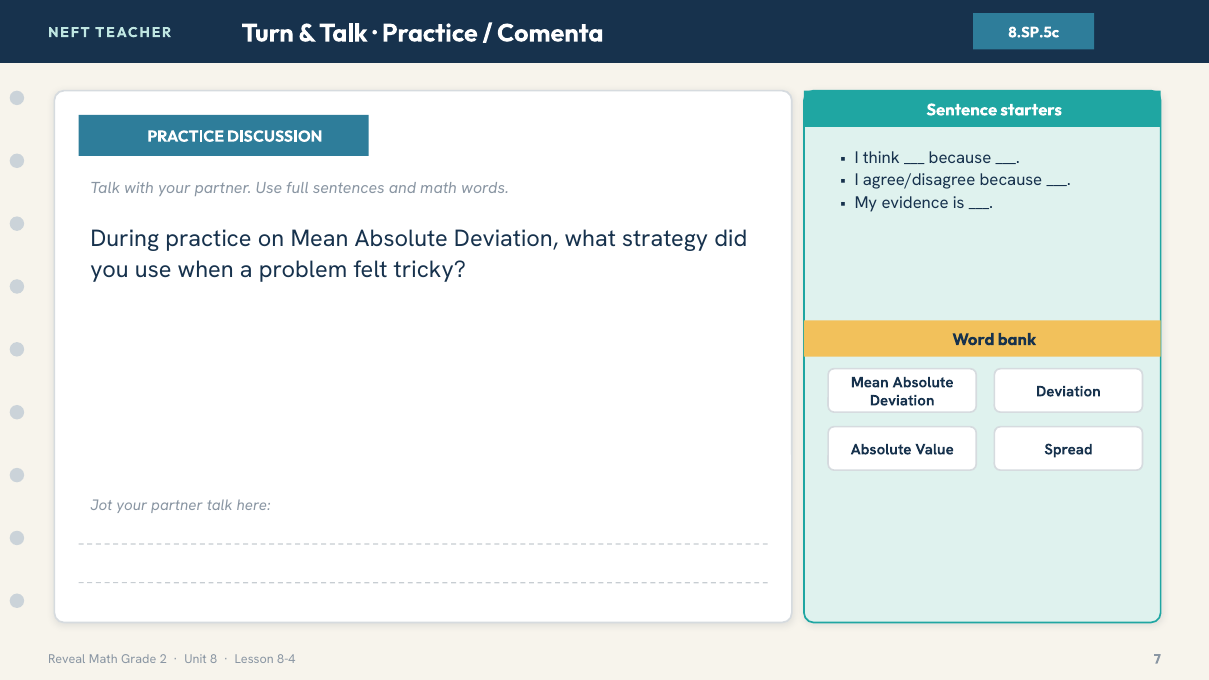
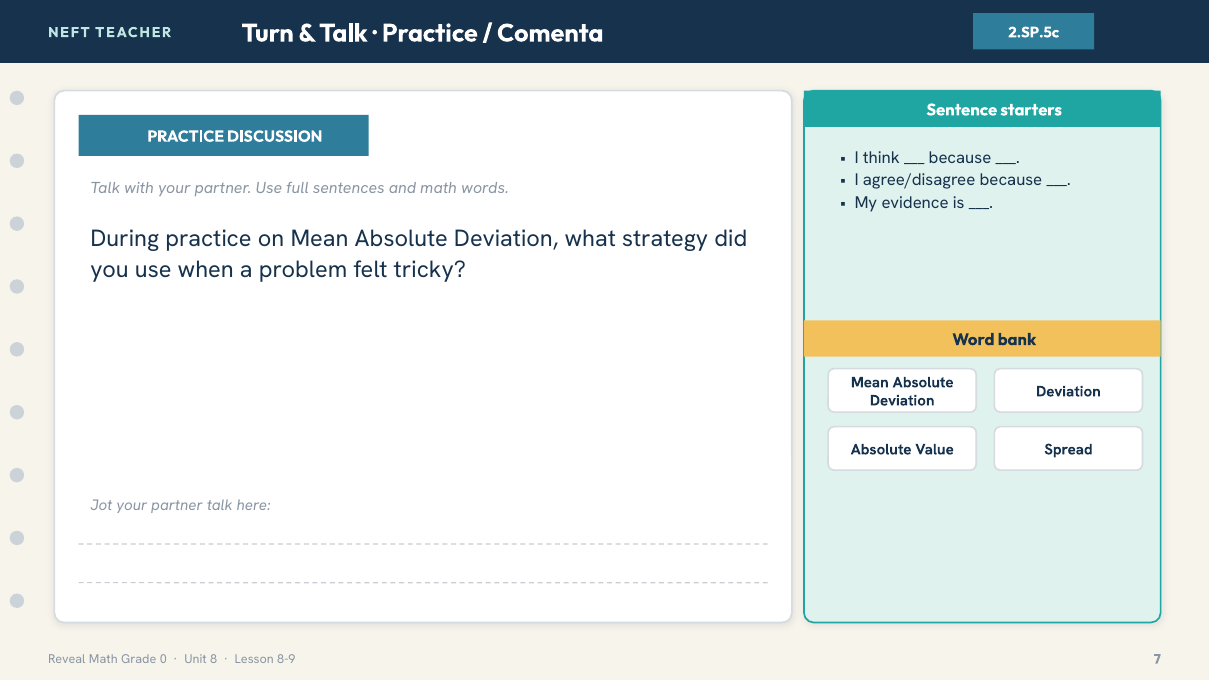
8.SP.5c: 8.SP.5c -> 2.SP.5c (1034, 32)
2: 2 -> 0 (163, 659)
8-4: 8-4 -> 8-9 (286, 659)
